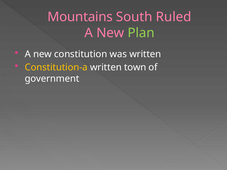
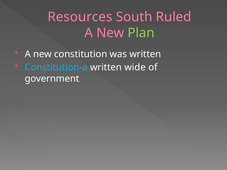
Mountains: Mountains -> Resources (80, 17)
Constitution-a colour: yellow -> light blue (56, 67)
town: town -> wide (135, 67)
